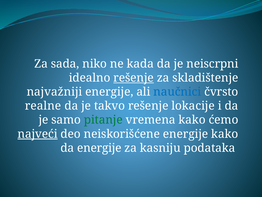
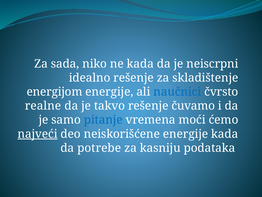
rešenje underline: present -> none (134, 78)
najvažniji: najvažniji -> energijom (55, 92)
lokacije: lokacije -> čuvamo (193, 106)
pitanje colour: green -> blue (103, 120)
vremena kako: kako -> moći (192, 120)
energije kako: kako -> kada (225, 134)
da energije: energije -> potrebe (99, 148)
